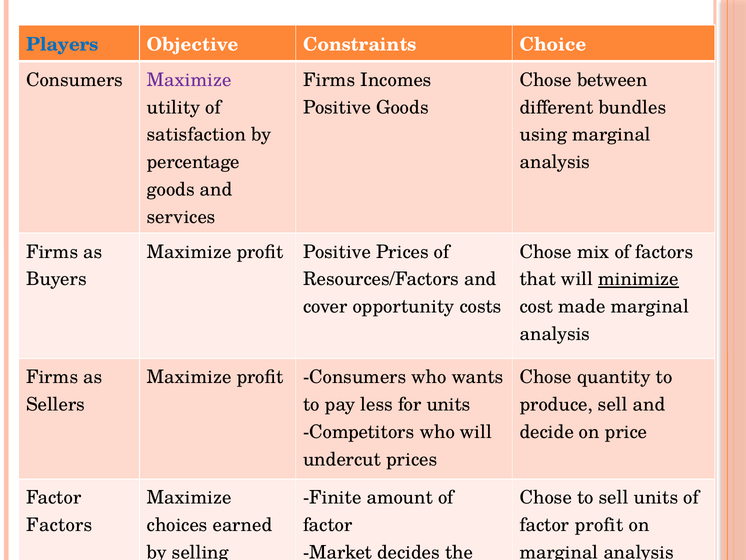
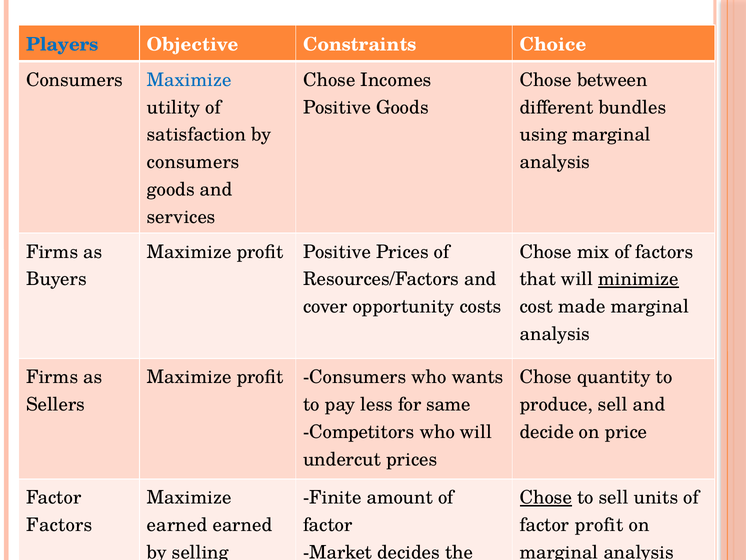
Maximize colour: purple -> blue (189, 80)
Firms: Firms -> Chose (329, 80)
percentage: percentage -> consumers (193, 162)
for units: units -> same (448, 404)
Chose underline: none -> present (546, 497)
choices: choices -> earned (177, 525)
